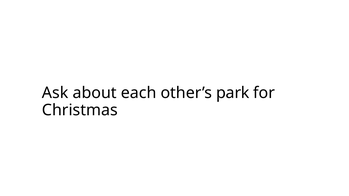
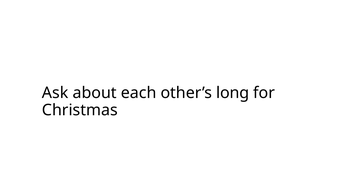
park: park -> long (233, 93)
